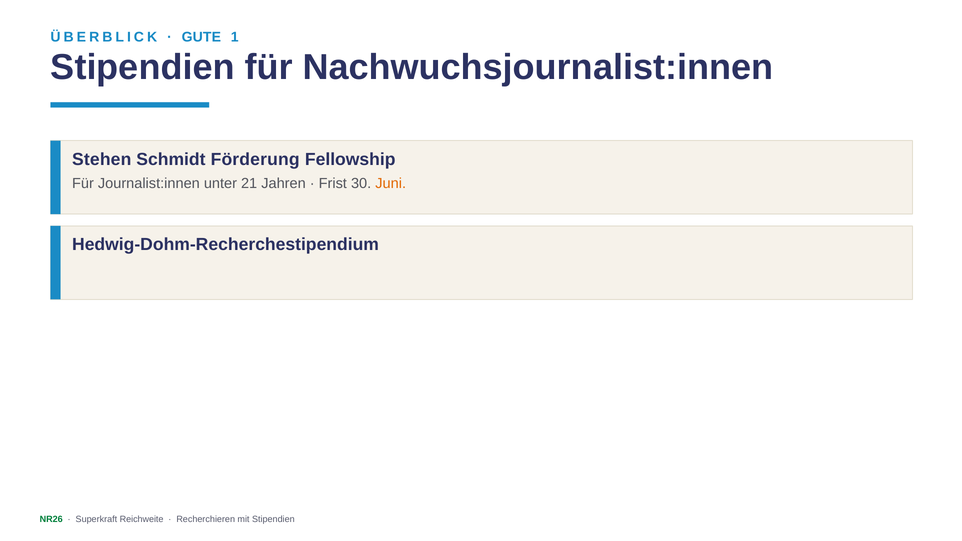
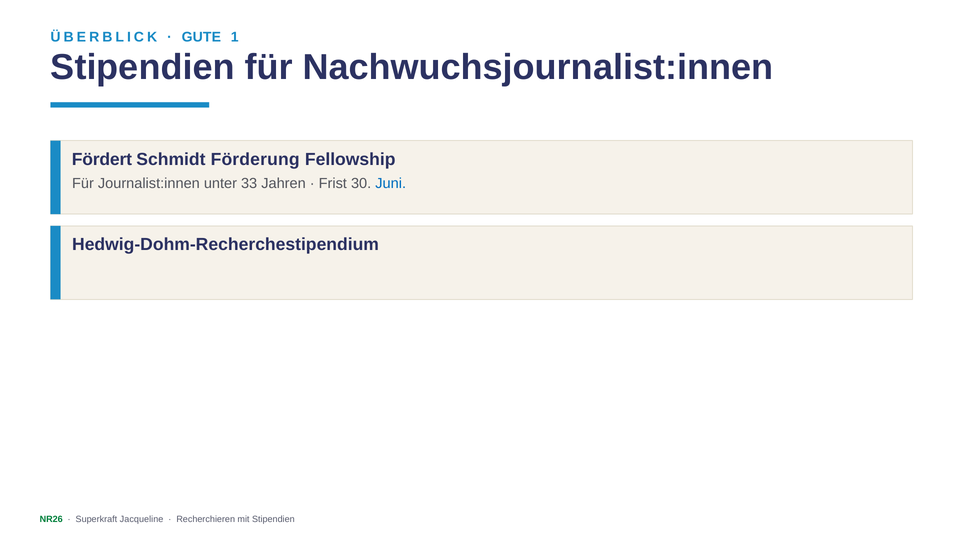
Stehen: Stehen -> Fördert (102, 160)
21: 21 -> 33 (249, 184)
Juni colour: orange -> blue (391, 184)
Reichweite: Reichweite -> Jacqueline (142, 519)
